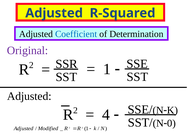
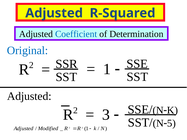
Original colour: purple -> blue (28, 51)
4: 4 -> 3 (106, 115)
0: 0 -> 5 (171, 123)
